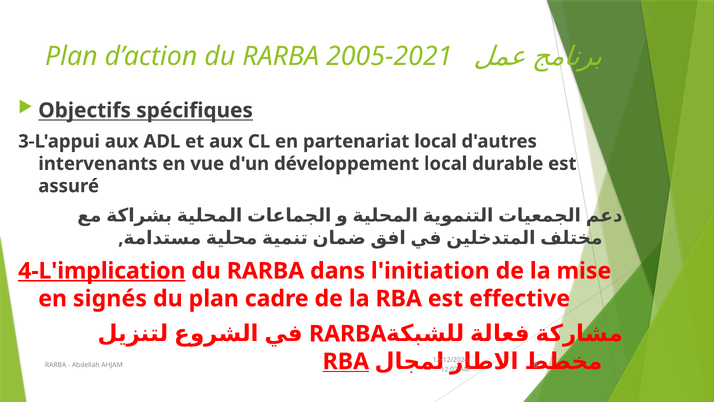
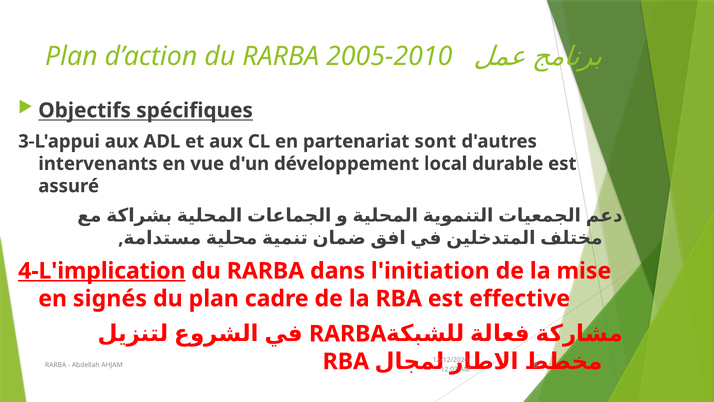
2005-2021: 2005-2021 -> 2005-2010 (389, 56)
partenariat local: local -> sont (435, 141)
RBA underline: present -> none (346, 361)
